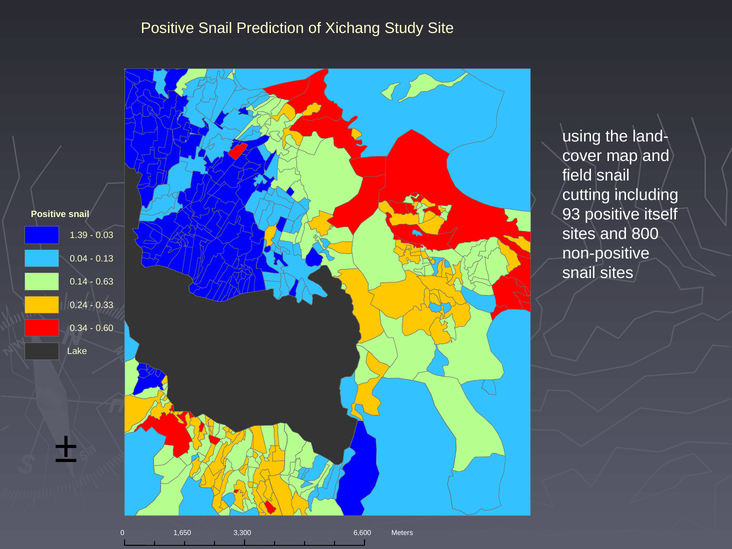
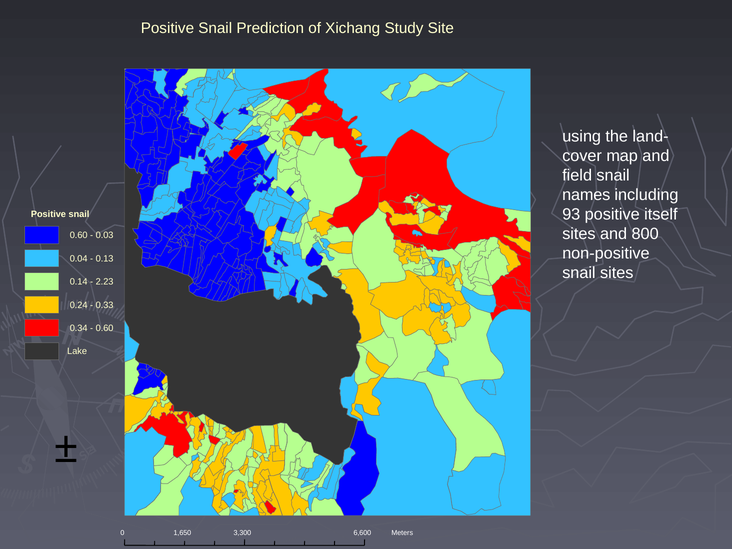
cutting: cutting -> names (586, 195)
1.39: 1.39 -> 0.60 (79, 235)
0.63: 0.63 -> 2.23 (105, 282)
